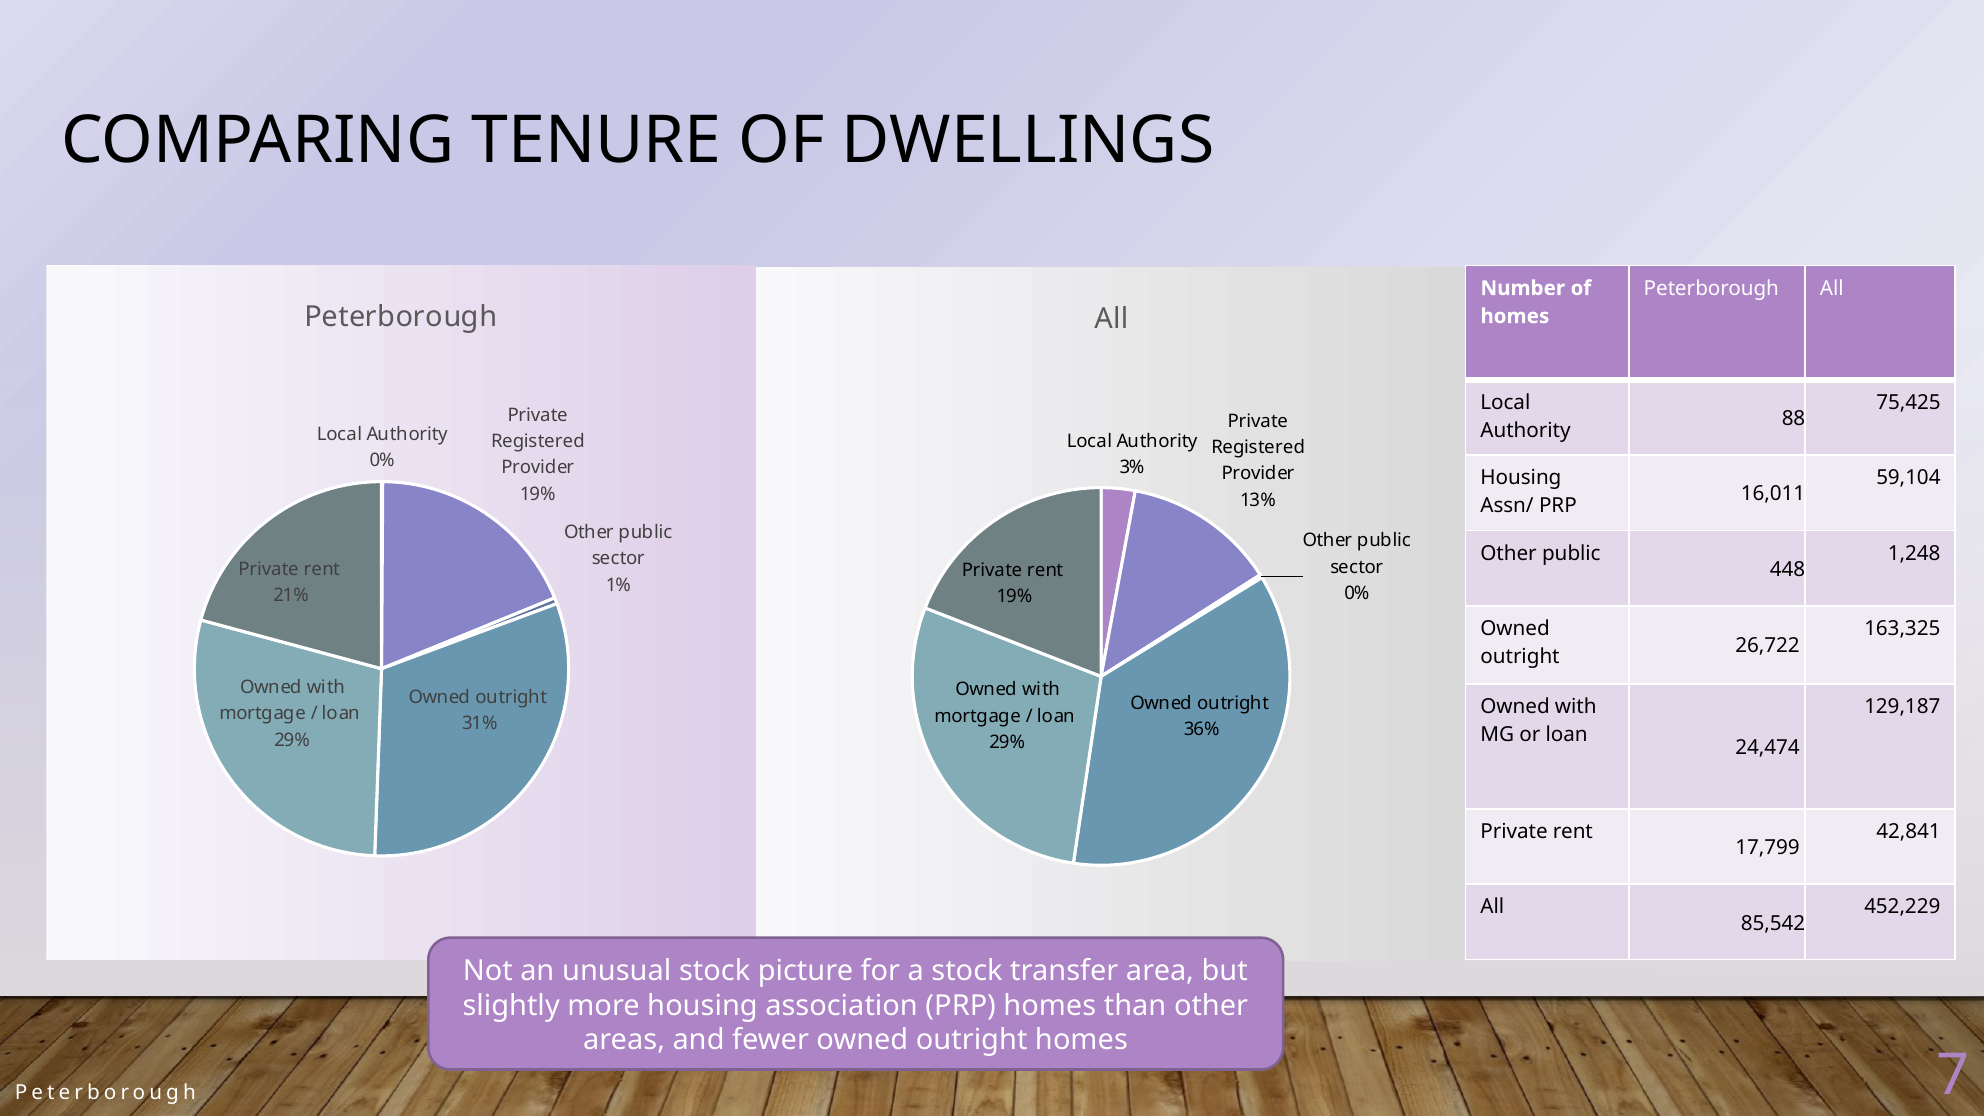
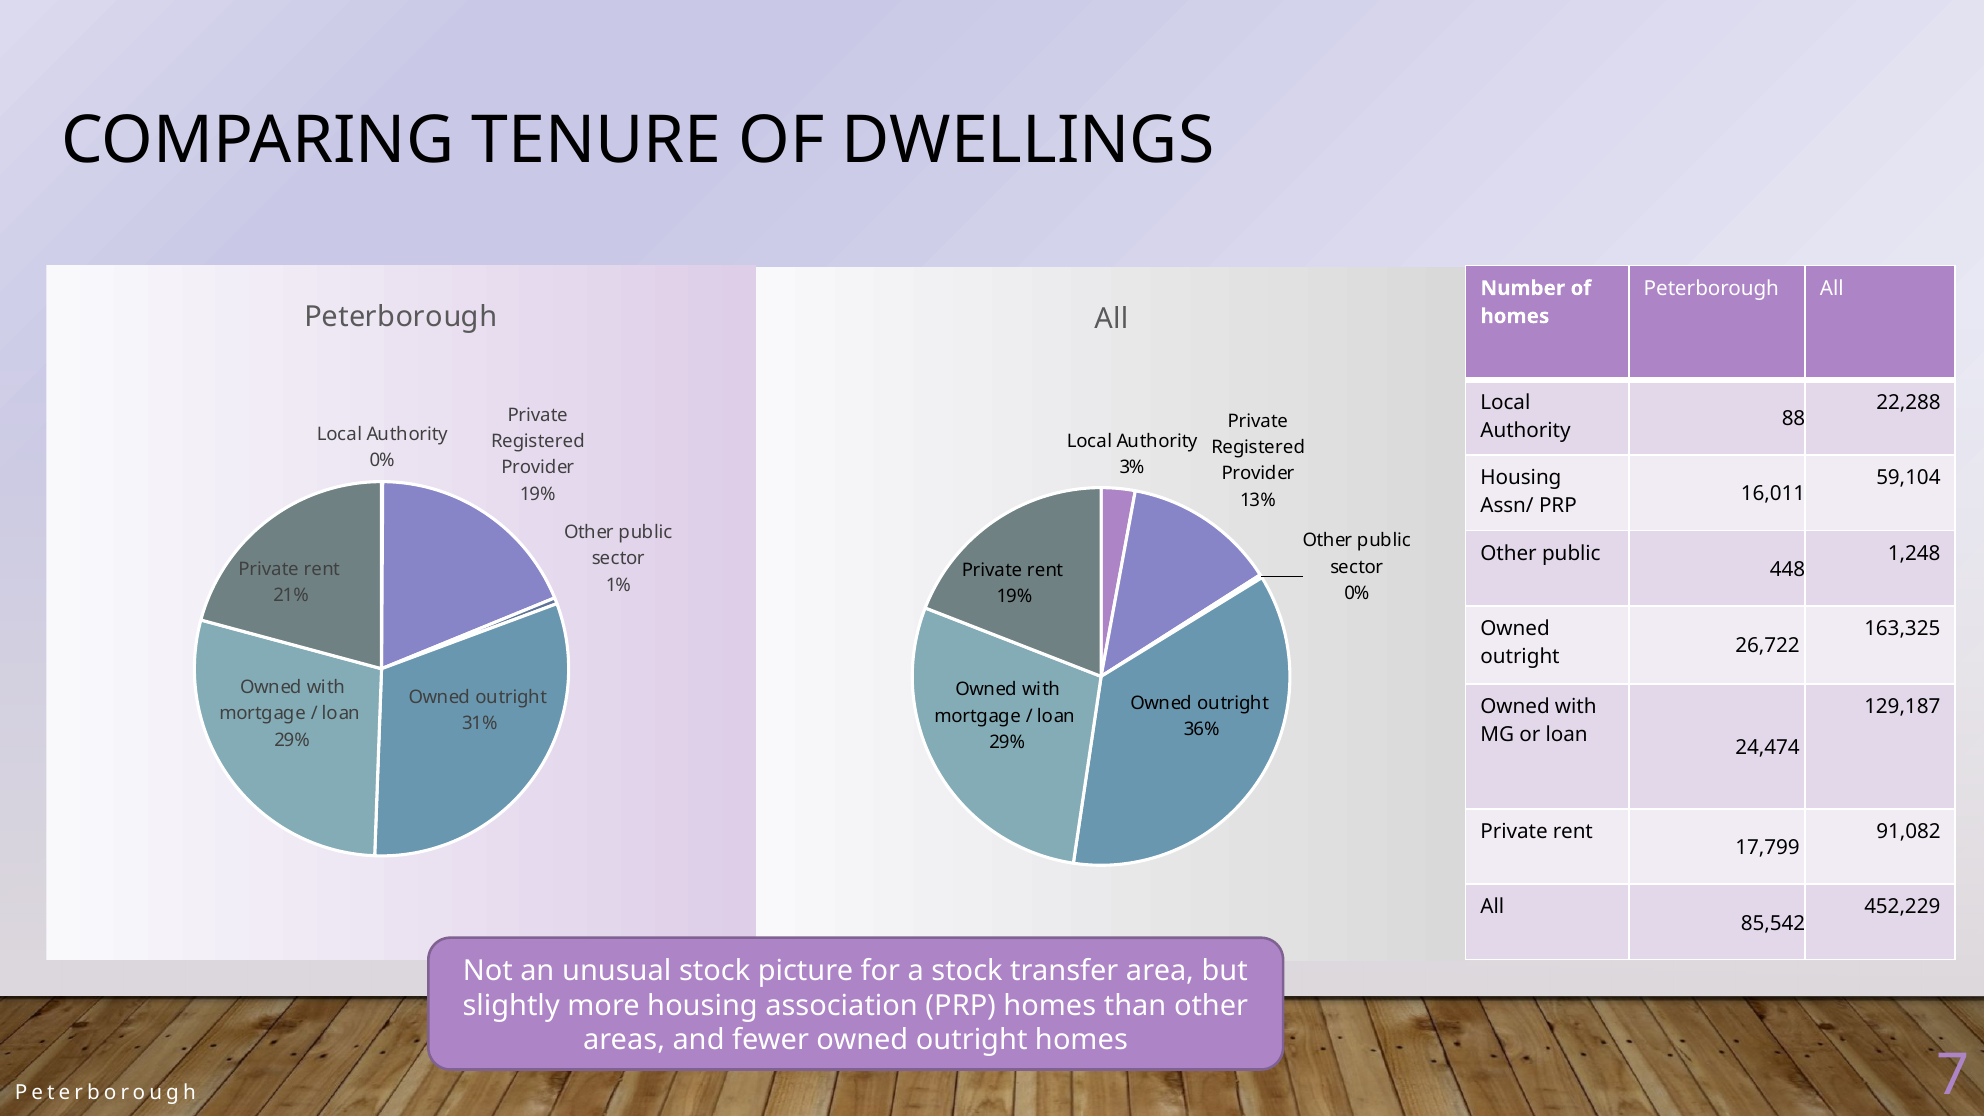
75,425: 75,425 -> 22,288 (1908, 403)
42,841: 42,841 -> 91,082 (1908, 832)
